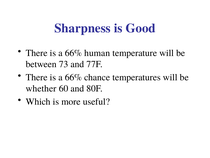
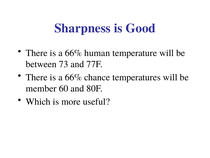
whether: whether -> member (41, 88)
